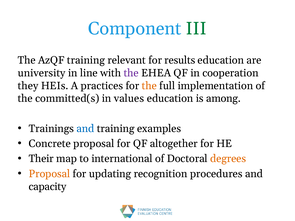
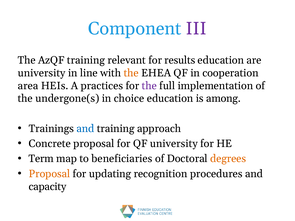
III colour: green -> purple (196, 29)
the colour: purple -> orange (131, 73)
they: they -> area (28, 86)
the colour: orange -> purple (149, 86)
committed(s: committed(s -> undergone(s (67, 99)
values: values -> choice (129, 99)
examples: examples -> approach (159, 129)
QF altogether: altogether -> university (174, 144)
Their: Their -> Term (41, 159)
international: international -> beneficiaries (122, 159)
